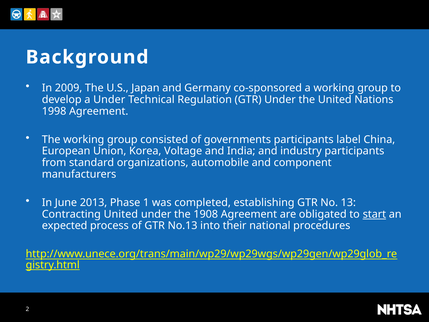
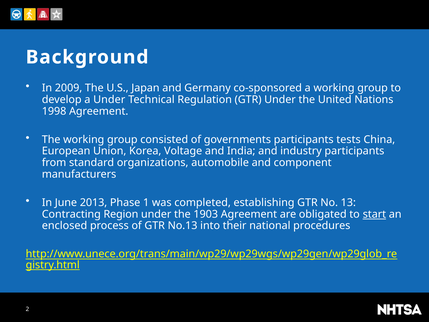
label: label -> tests (349, 139)
Contracting United: United -> Region (121, 214)
1908: 1908 -> 1903 (206, 214)
expected: expected -> enclosed (65, 226)
